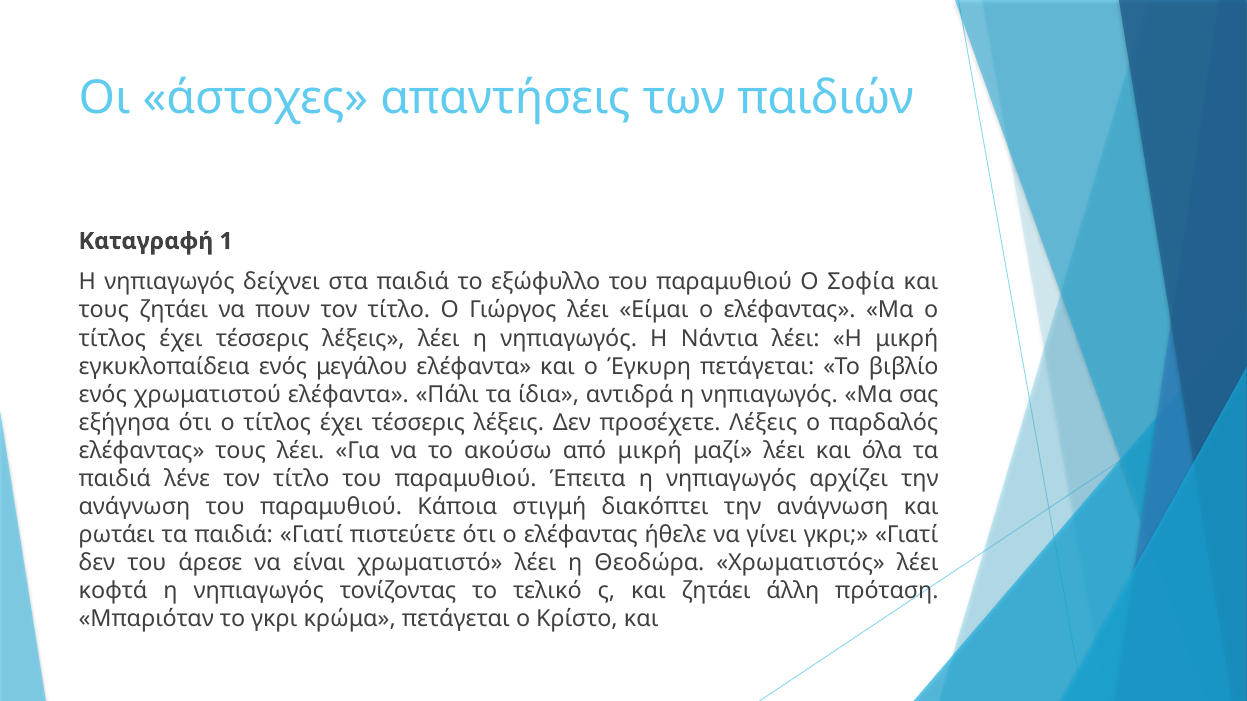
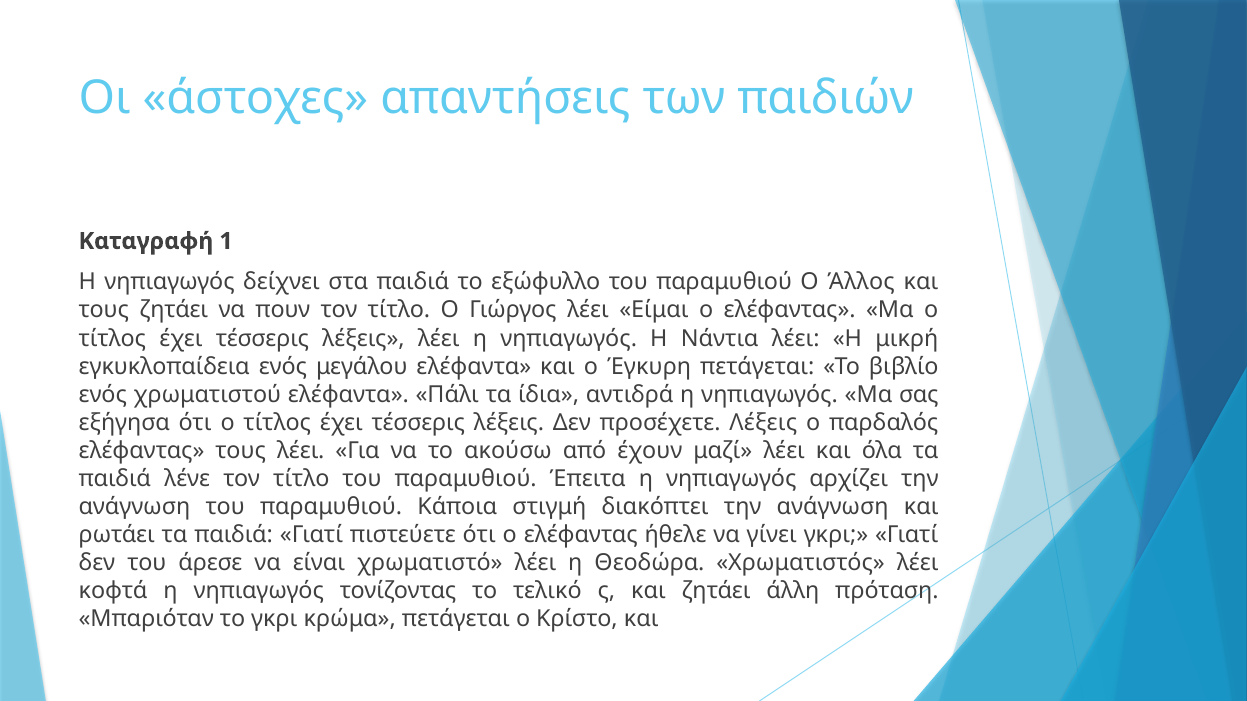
Σοφία: Σοφία -> Άλλος (861, 282)
από μικρή: μικρή -> έχουν (650, 451)
